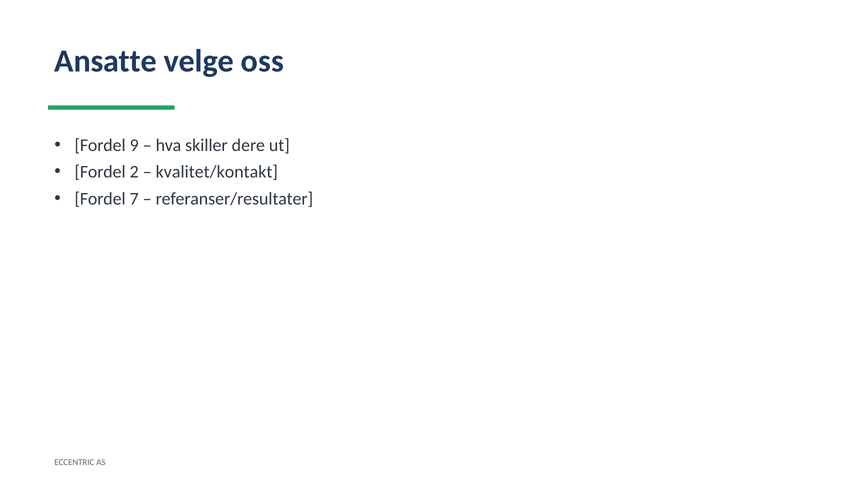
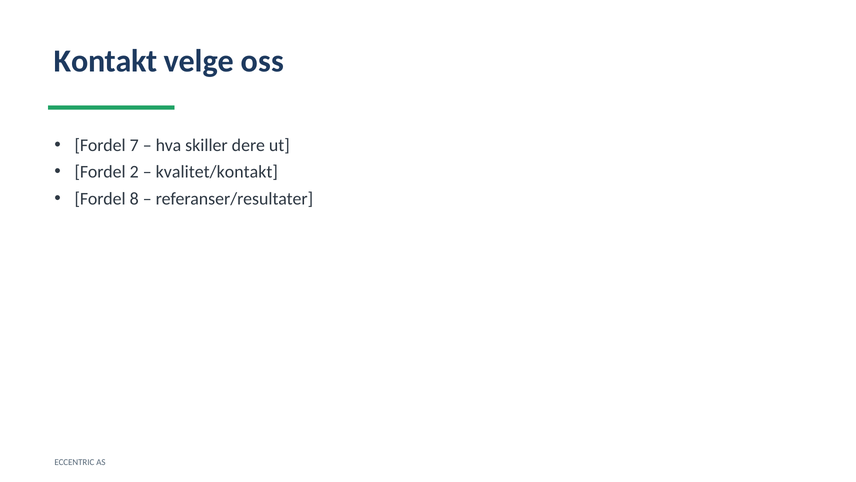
Ansatte: Ansatte -> Kontakt (106, 61)
9: 9 -> 7 (134, 145)
7: 7 -> 8 (134, 199)
